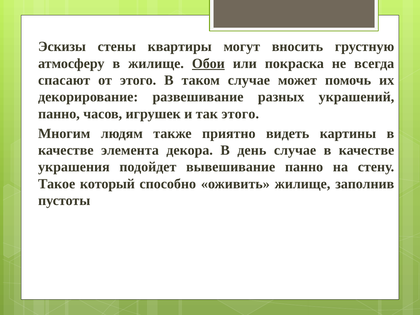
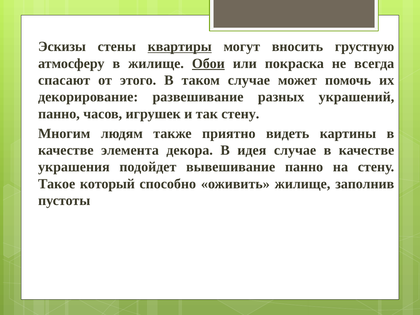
квартиры underline: none -> present (180, 47)
так этого: этого -> стену (240, 114)
день: день -> идея (252, 150)
